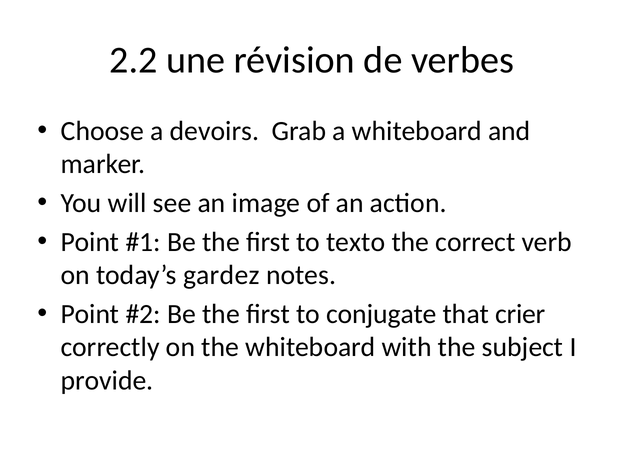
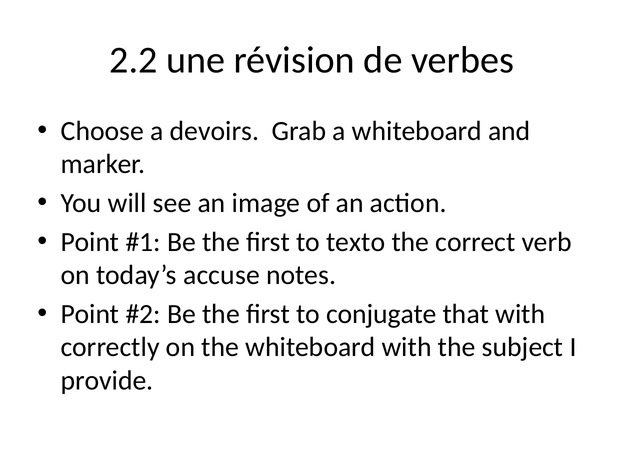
gardez: gardez -> accuse (221, 275)
that crier: crier -> with (520, 314)
